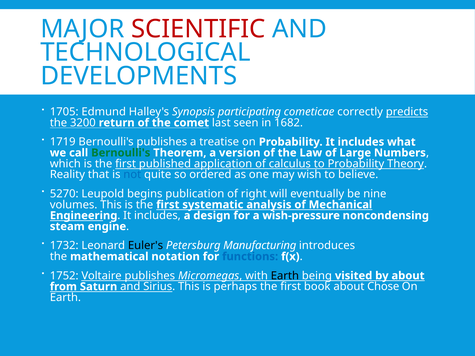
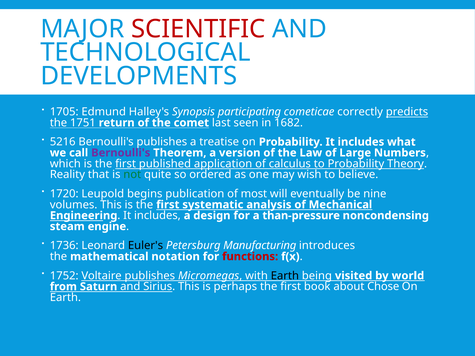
3200: 3200 -> 1751 (83, 123)
1719: 1719 -> 5216 (63, 142)
Bernoulli's colour: green -> purple (121, 153)
not colour: blue -> green (132, 175)
5270: 5270 -> 1720 (64, 194)
right: right -> most (254, 194)
wish-pressure: wish-pressure -> than-pressure (301, 216)
1732: 1732 -> 1736 (64, 246)
functions colour: blue -> red (250, 257)
by about: about -> world (408, 276)
